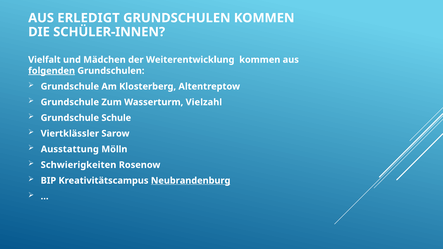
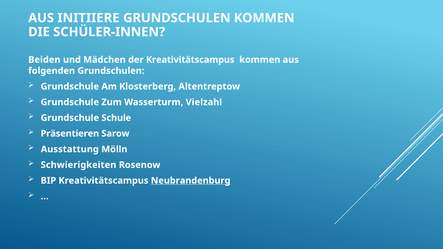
ERLEDIGT: ERLEDIGT -> INITIIERE (89, 18)
Vielfalt: Vielfalt -> Beiden (44, 60)
der Weiterentwicklung: Weiterentwicklung -> Kreativitätscampus (190, 60)
folgenden underline: present -> none (52, 71)
Viertklässler: Viertklässler -> Präsentieren (70, 134)
